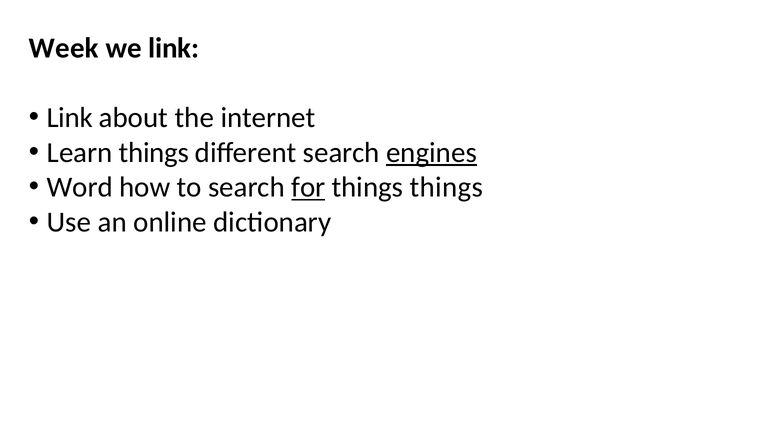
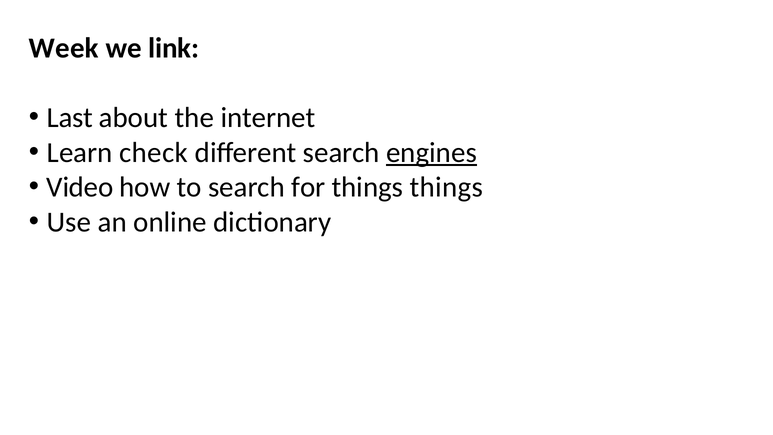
Link: Link -> Last (70, 118)
Learn things: things -> check (154, 152)
Word: Word -> Video (80, 187)
for underline: present -> none (308, 187)
